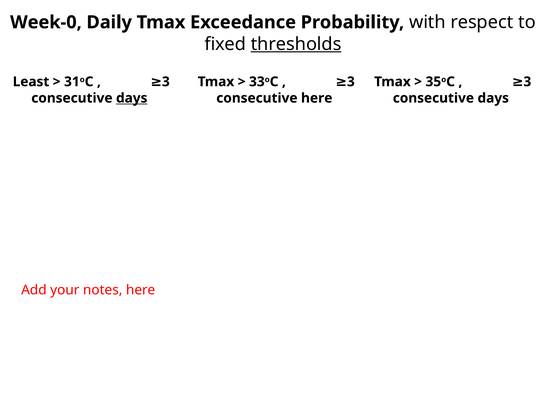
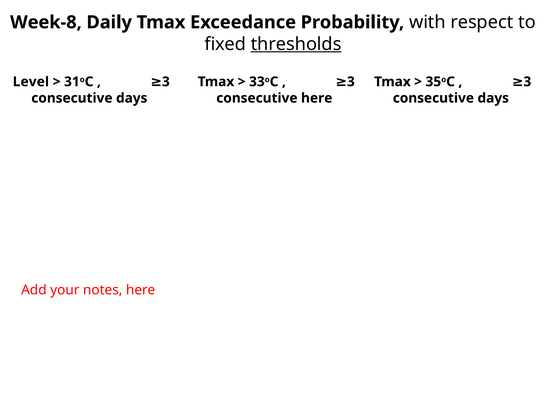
Week-0: Week-0 -> Week-8 (46, 22)
Least: Least -> Level (31, 82)
days underline: present -> none (132, 98)
